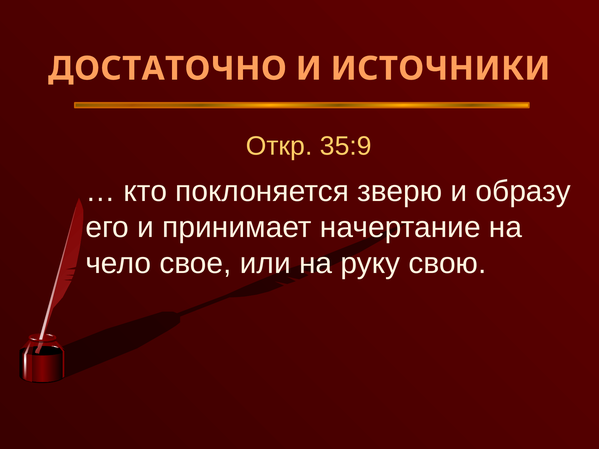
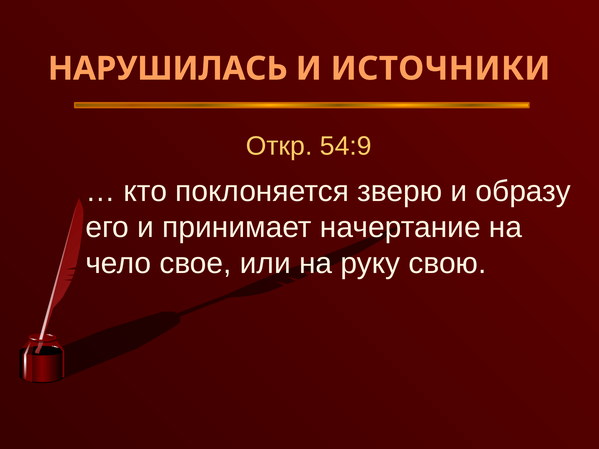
ДОСТАТОЧНО: ДОСТАТОЧНО -> НАРУШИЛАСЬ (168, 69)
35:9: 35:9 -> 54:9 (346, 146)
